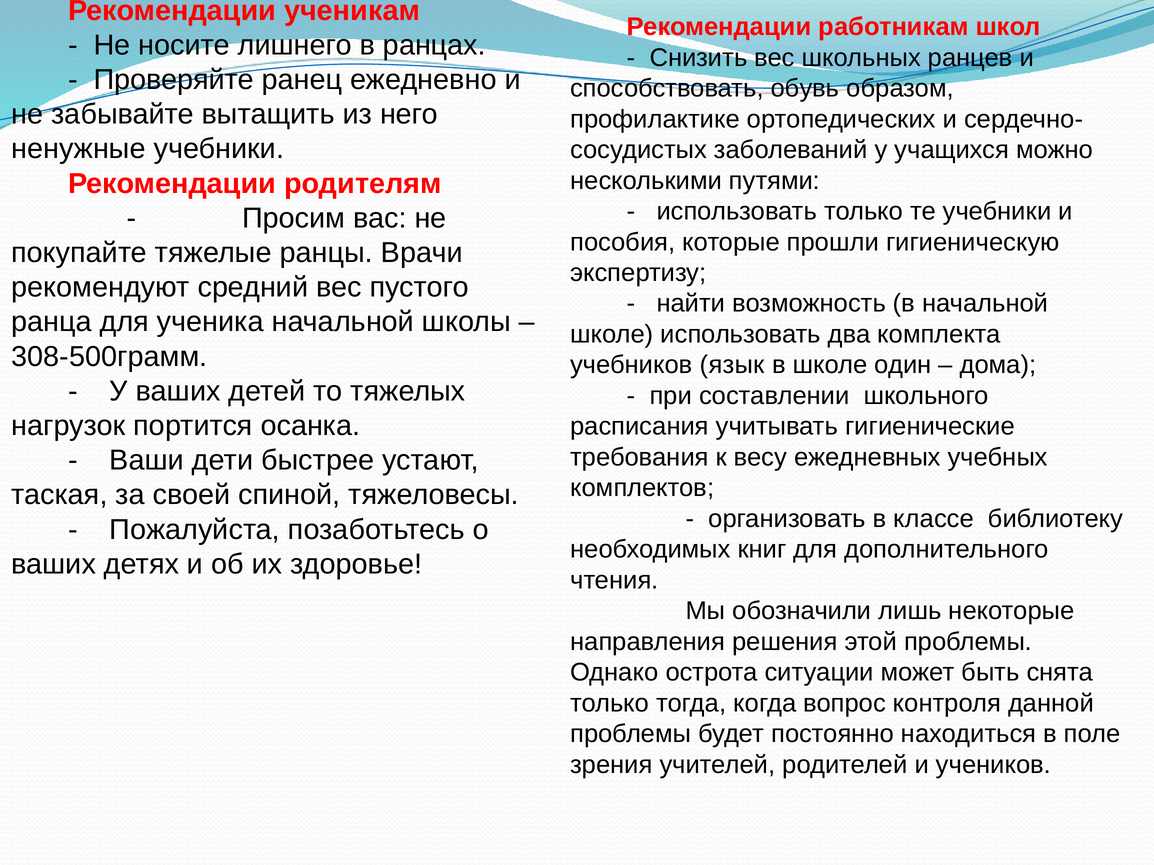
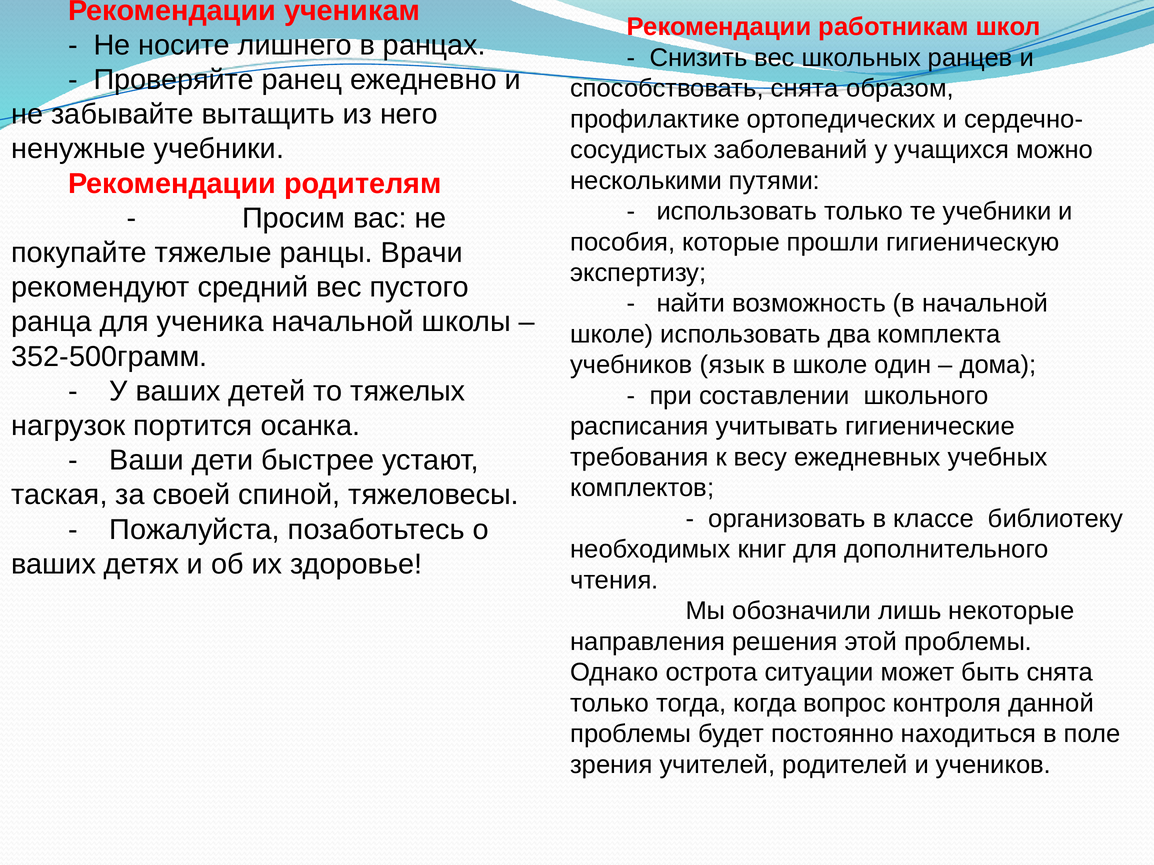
способствовать обувь: обувь -> снята (805, 88)
308-500грамм: 308-500грамм -> 352-500грамм (109, 357)
